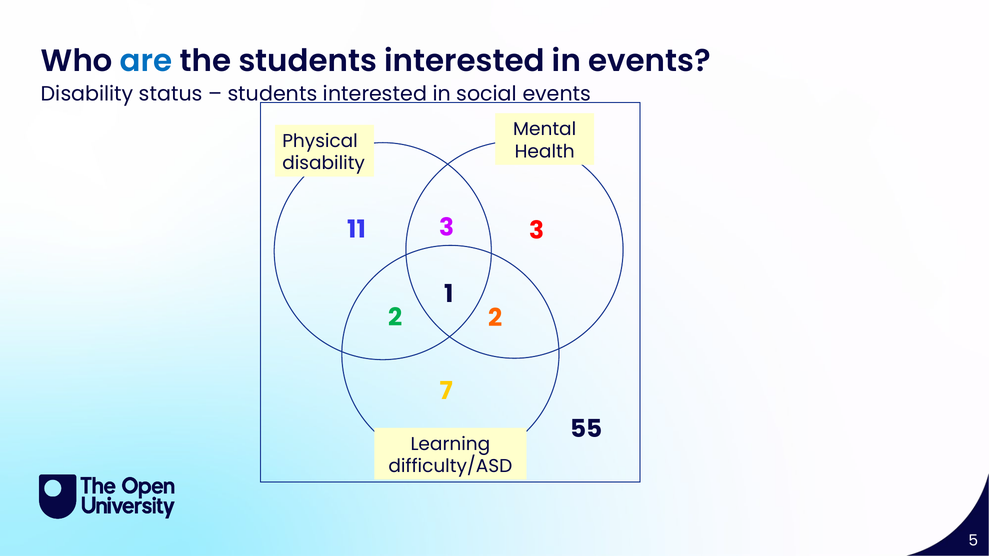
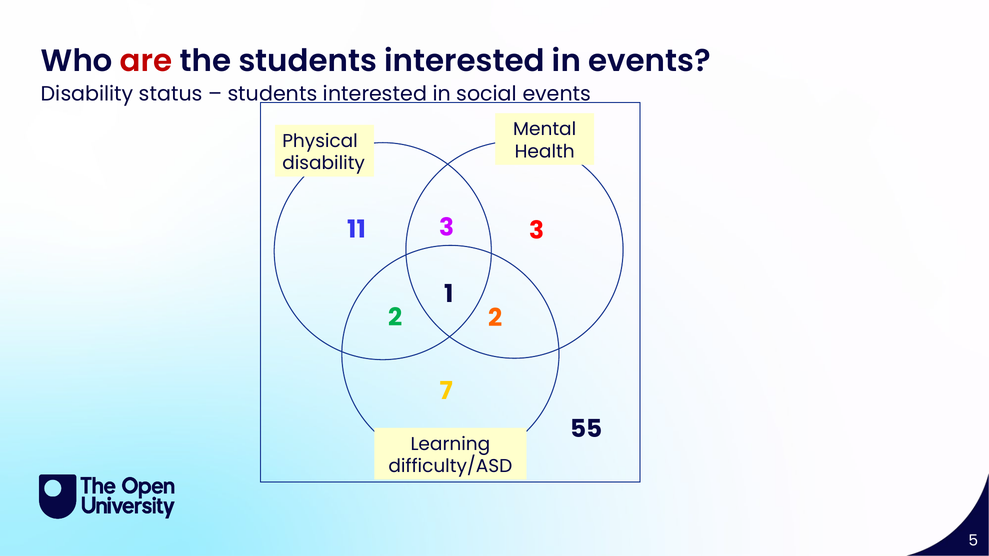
are colour: blue -> red (146, 61)
